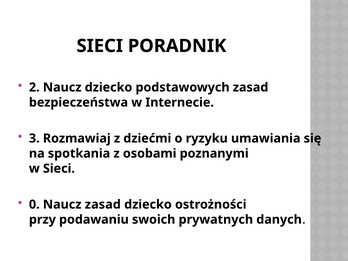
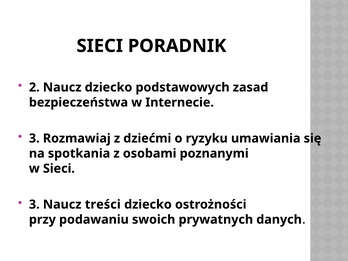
0: 0 -> 3 (34, 204)
Naucz zasad: zasad -> treści (103, 204)
